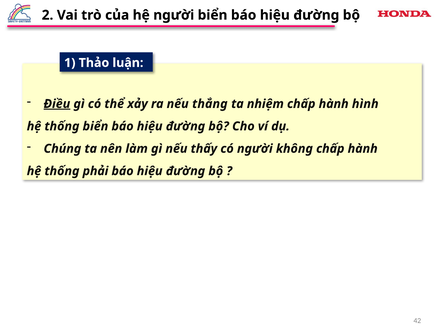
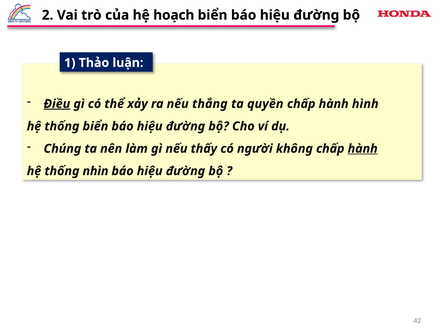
hệ người: người -> hoạch (174, 15)
nhiệm: nhiệm -> quyền (265, 104)
hành underline: none -> present (363, 149)
phải: phải -> nhìn (96, 171)
